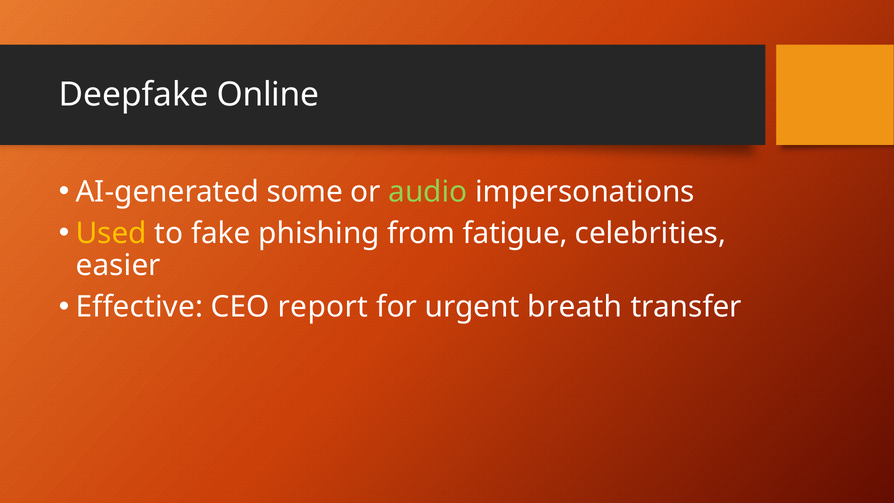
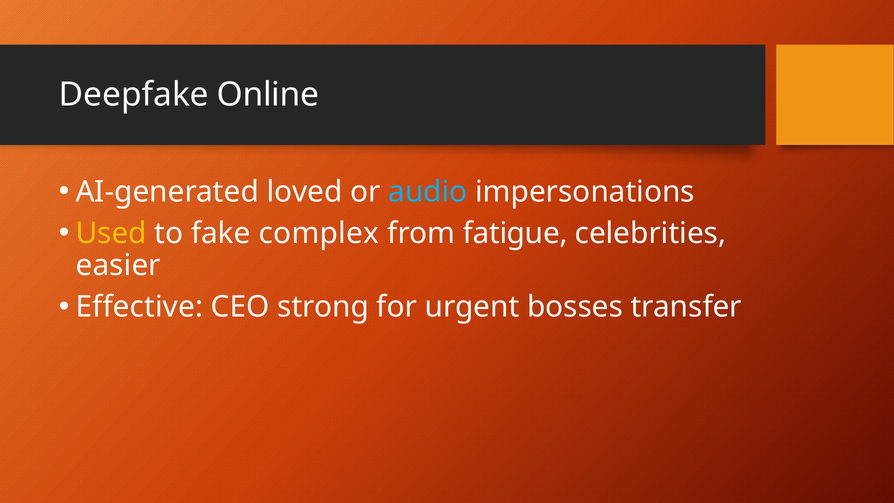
some: some -> loved (305, 192)
audio colour: light green -> light blue (428, 192)
phishing: phishing -> complex (319, 233)
report: report -> strong (323, 307)
breath: breath -> bosses (575, 307)
